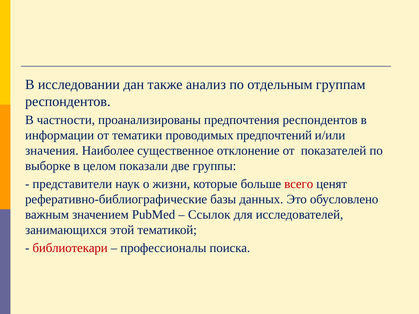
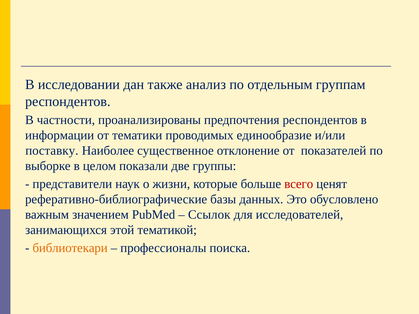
предпочтений: предпочтений -> единообразие (274, 135)
значения: значения -> поставку (52, 151)
библиотекари colour: red -> orange (70, 248)
